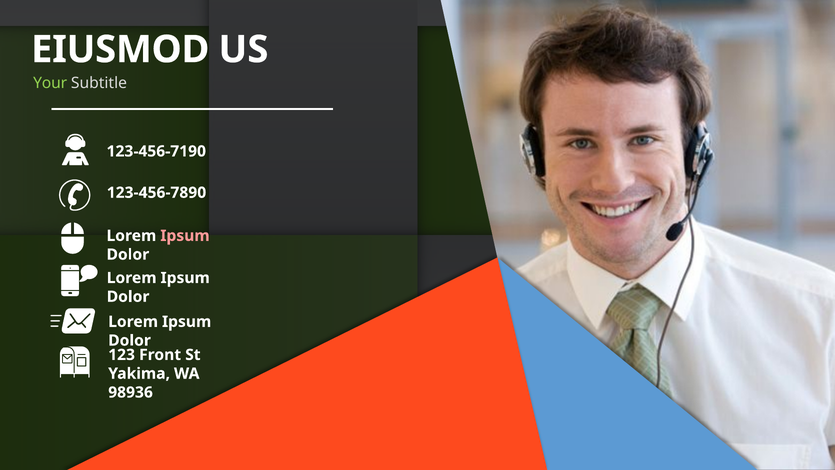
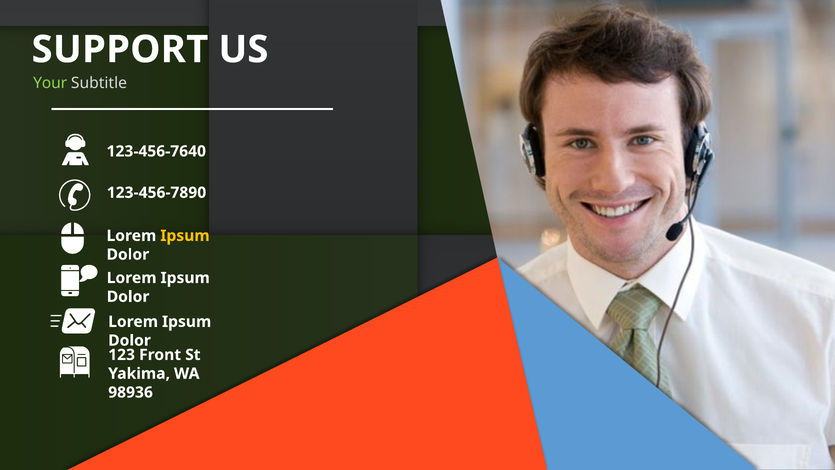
EIUSMOD: EIUSMOD -> SUPPORT (120, 50)
123-456-7190: 123-456-7190 -> 123-456-7640 (156, 151)
Ipsum colour: pink -> yellow (185, 236)
